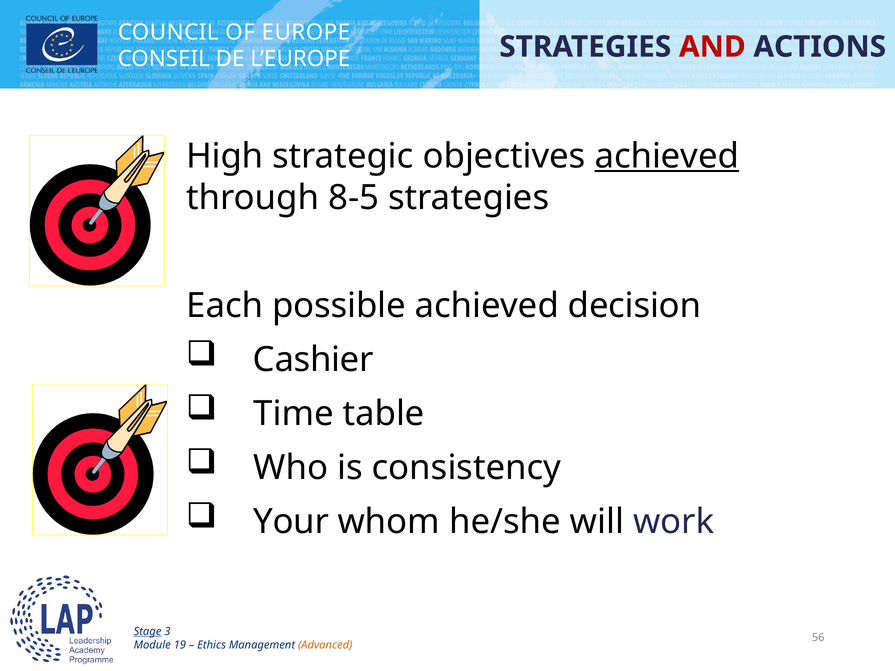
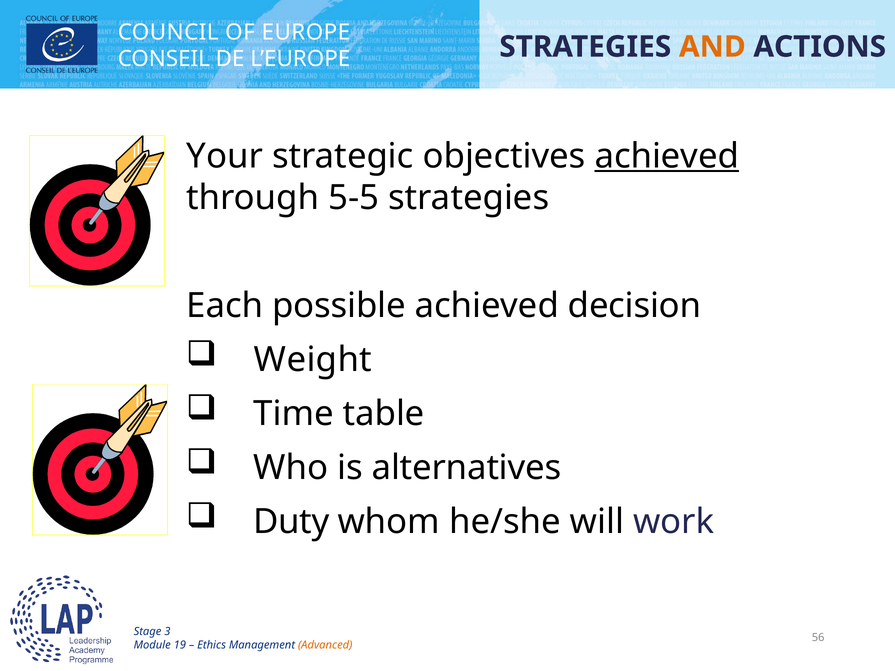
AND colour: red -> orange (712, 47)
High: High -> Your (225, 156)
8-5: 8-5 -> 5-5 (354, 198)
Cashier: Cashier -> Weight (313, 360)
consistency: consistency -> alternatives (467, 468)
Your: Your -> Duty (291, 522)
Stage underline: present -> none (148, 632)
